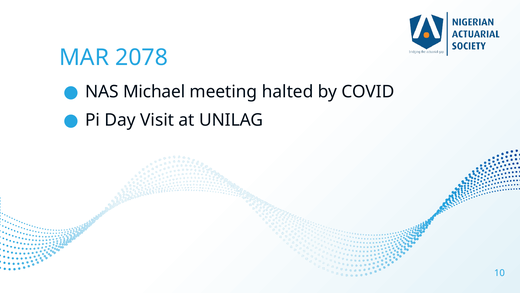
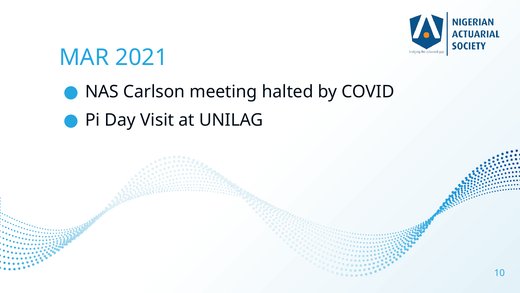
2078: 2078 -> 2021 (142, 57)
Michael: Michael -> Carlson (154, 92)
